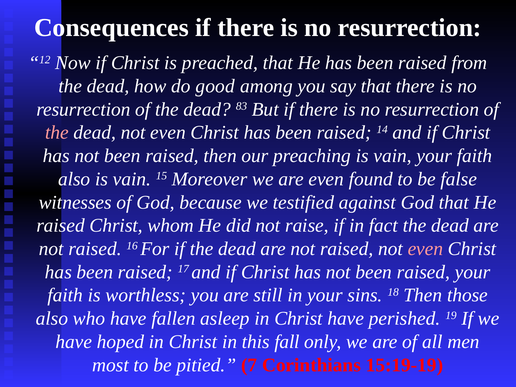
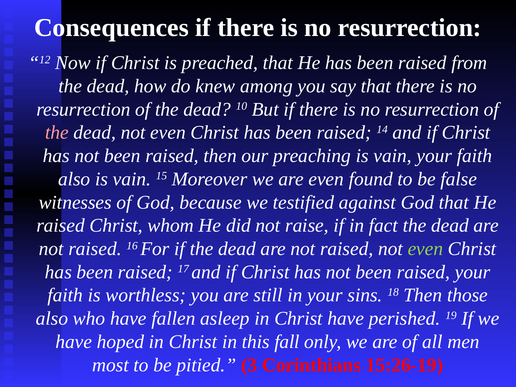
good: good -> knew (215, 86)
83: 83 -> 10 (241, 106)
even colour: pink -> light green (425, 249)
7: 7 -> 3 (249, 365)
15:19-19: 15:19-19 -> 15:26-19 (404, 365)
